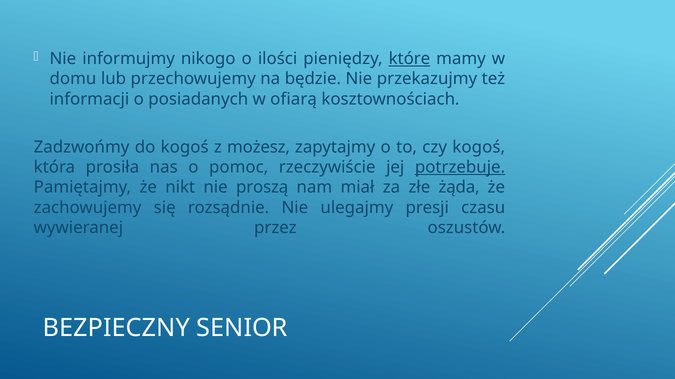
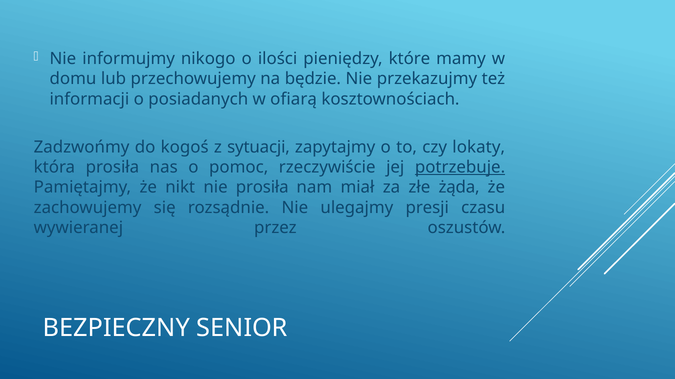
które underline: present -> none (409, 59)
możesz: możesz -> sytuacji (259, 147)
czy kogoś: kogoś -> lokaty (479, 147)
nie proszą: proszą -> prosiła (262, 188)
